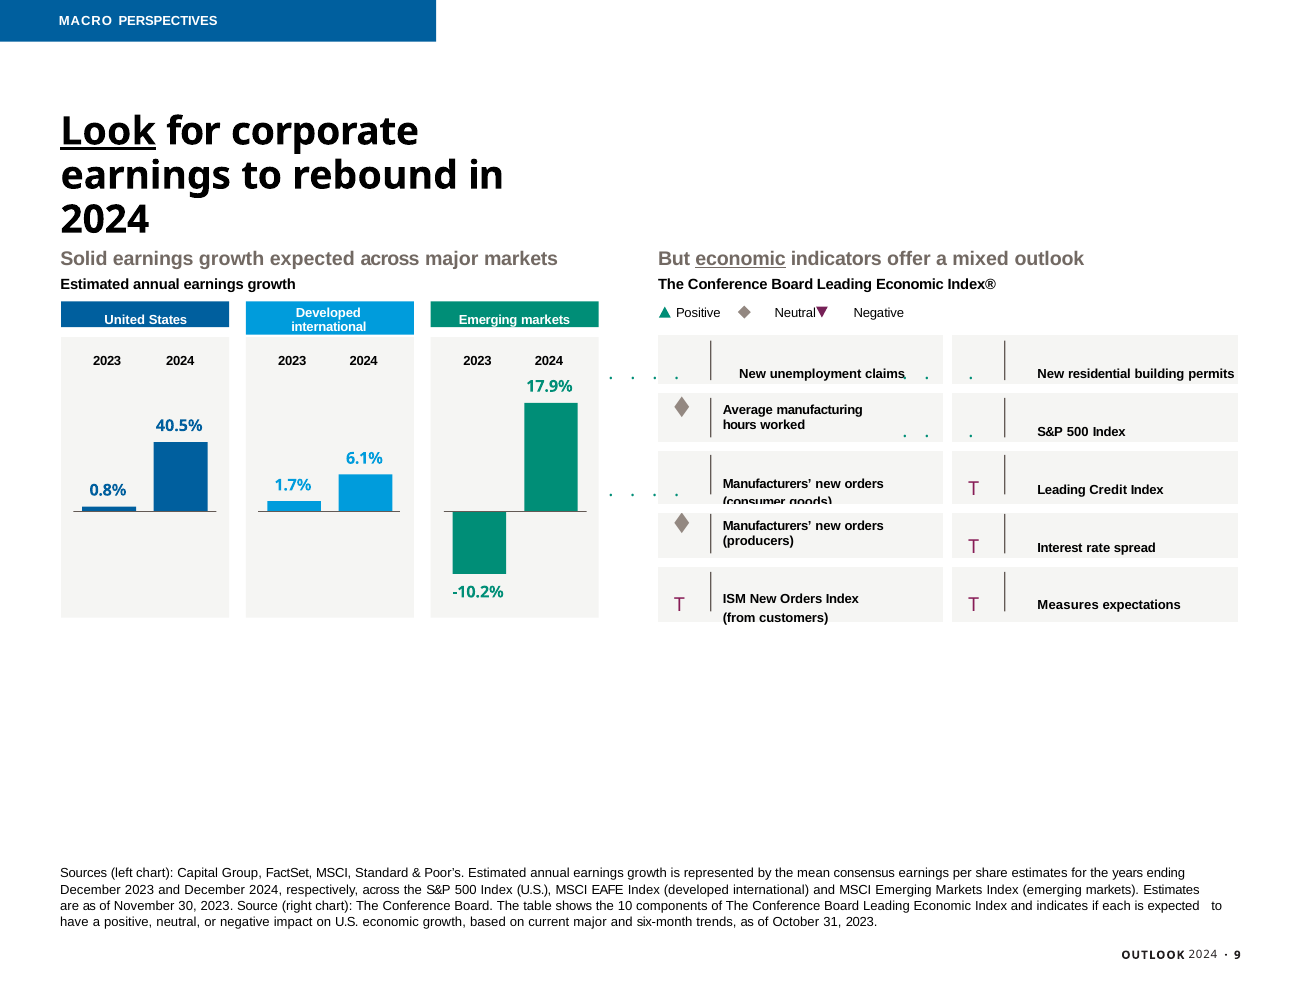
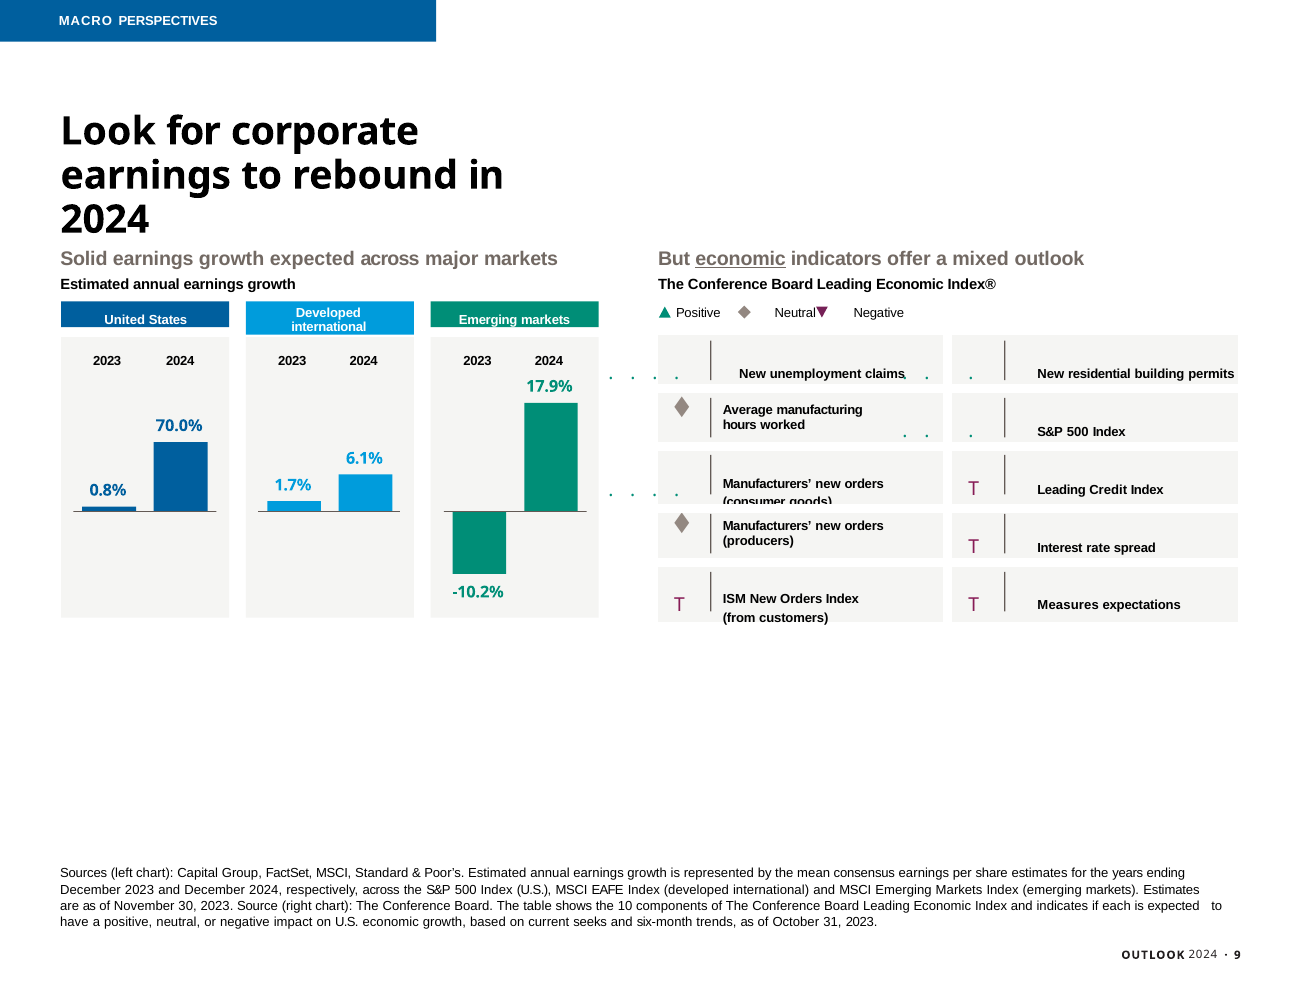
Look underline: present -> none (108, 131)
40.5%: 40.5% -> 70.0% (179, 426)
current major: major -> seeks (590, 922)
